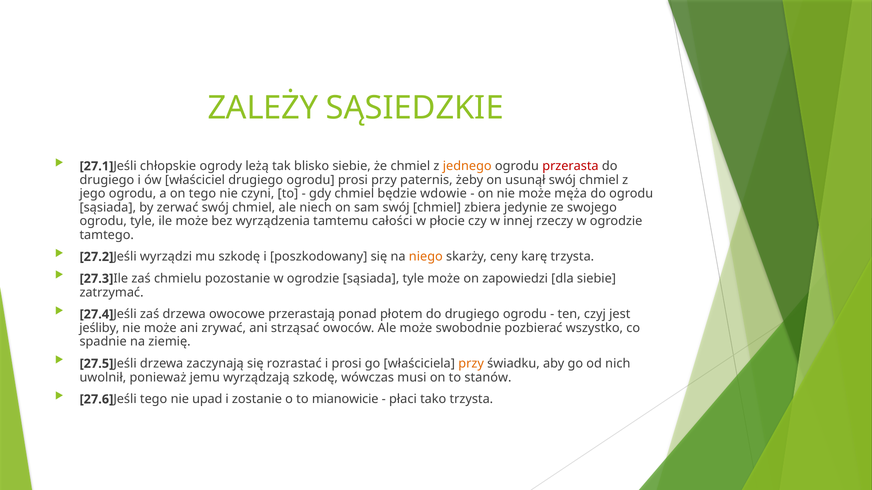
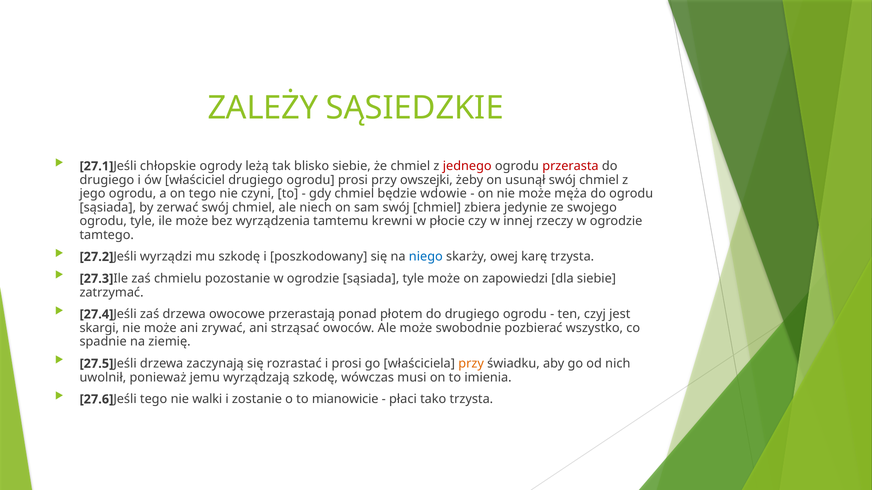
jednego colour: orange -> red (467, 166)
paternis: paternis -> owszejki (426, 180)
całości: całości -> krewni (392, 221)
niego colour: orange -> blue (426, 257)
ceny: ceny -> owej (504, 257)
jeśliby: jeśliby -> skargi (99, 328)
stanów: stanów -> imienia (488, 378)
upad: upad -> walki (207, 400)
